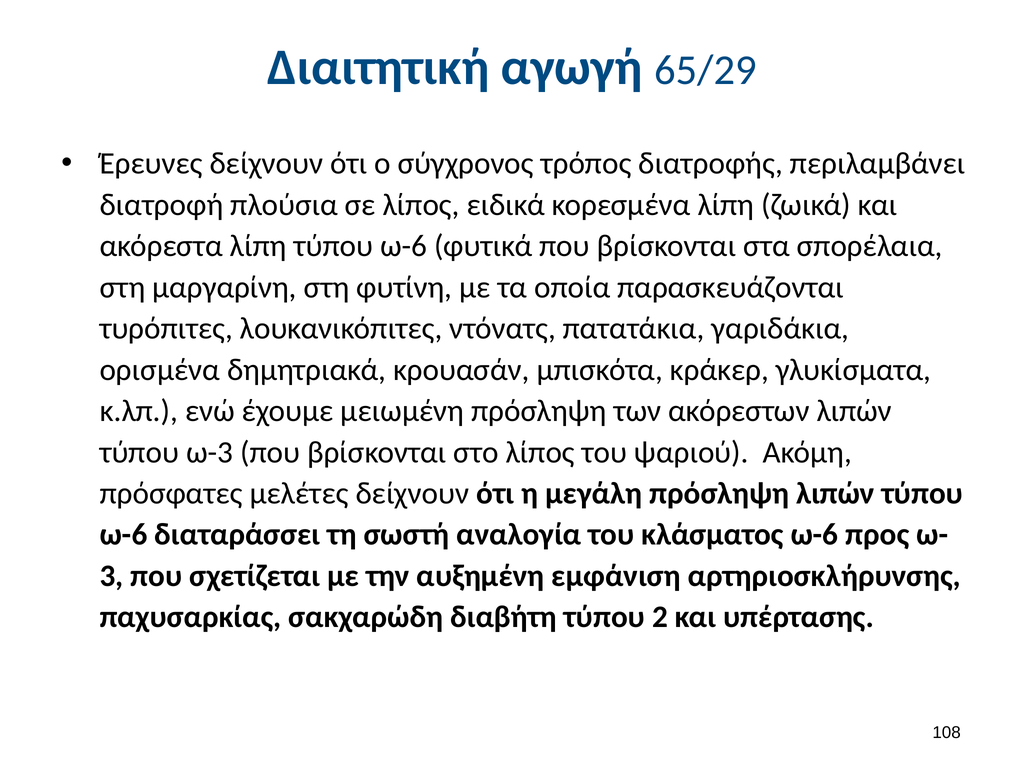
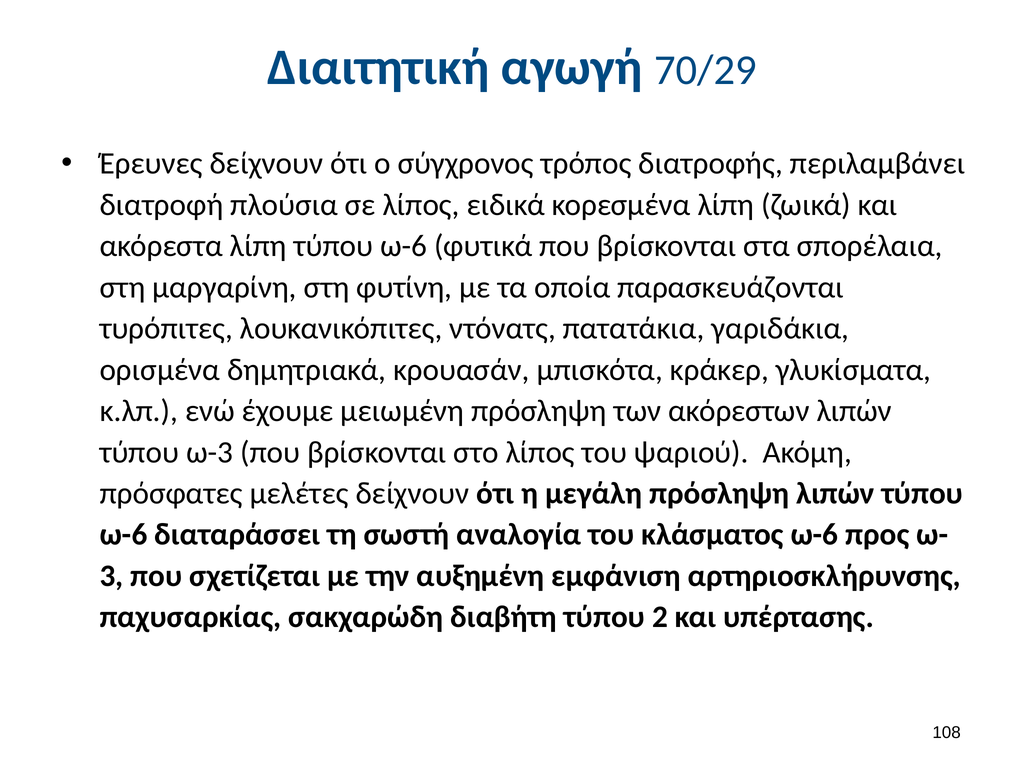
65/29: 65/29 -> 70/29 (706, 70)
